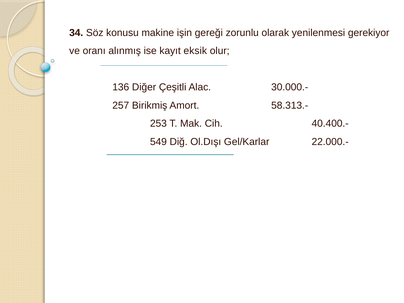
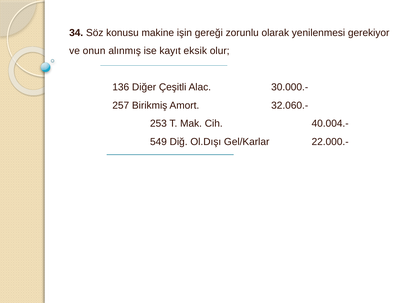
oranı: oranı -> onun (94, 51)
58.313.-: 58.313.- -> 32.060.- (290, 105)
40.400.-: 40.400.- -> 40.004.- (330, 124)
